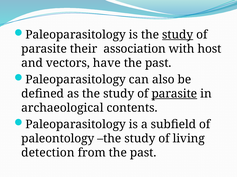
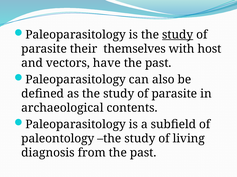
association: association -> themselves (135, 49)
parasite underline: present -> none (174, 94)
detection: detection -> diagnosis (48, 153)
